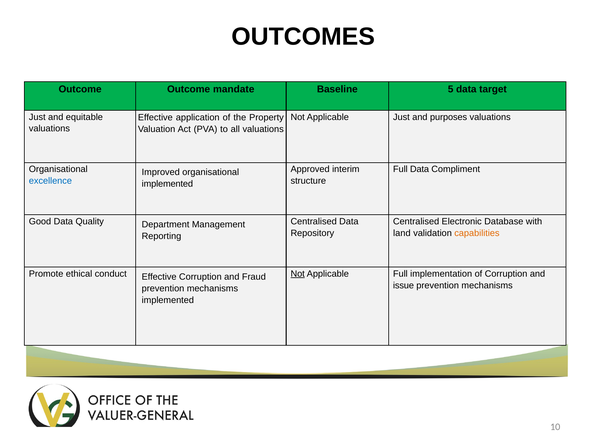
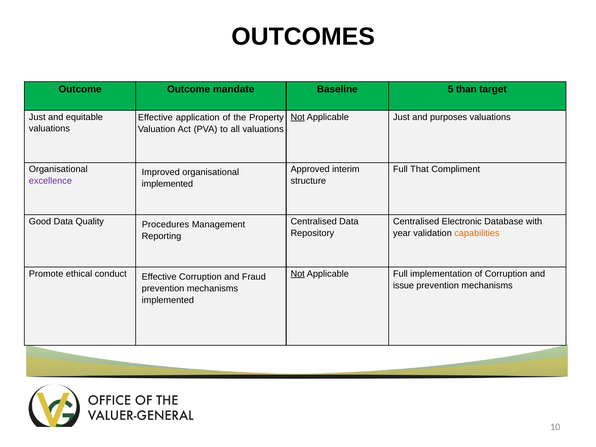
5 data: data -> than (466, 89)
Not underline: none -> present (298, 117)
Full Data: Data -> That (419, 169)
excellence colour: blue -> purple (50, 181)
Department: Department -> Procedures (166, 225)
land: land -> year (402, 233)
